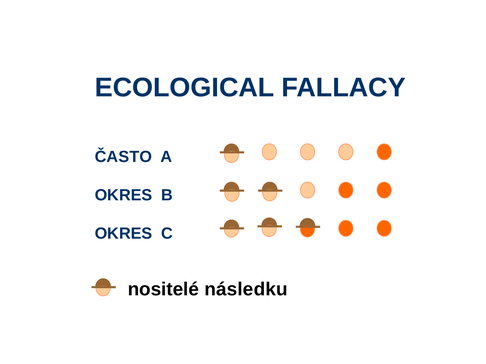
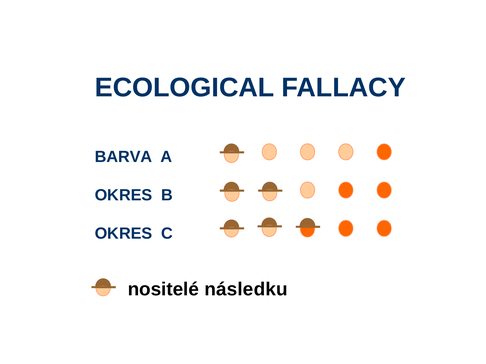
ČASTO: ČASTO -> BARVA (124, 157)
